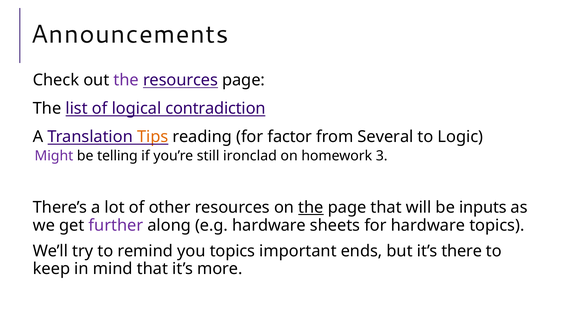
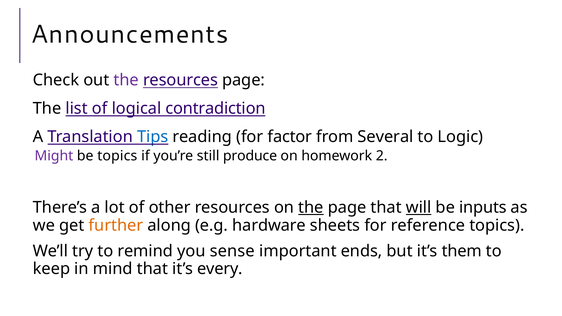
Tips colour: orange -> blue (153, 137)
be telling: telling -> topics (117, 156)
ironclad: ironclad -> produce (250, 156)
3: 3 -> 2 (382, 156)
will underline: none -> present (419, 208)
further colour: purple -> orange (116, 225)
for hardware: hardware -> reference (428, 225)
you topics: topics -> sense (232, 251)
there: there -> them (462, 251)
more: more -> every (220, 269)
